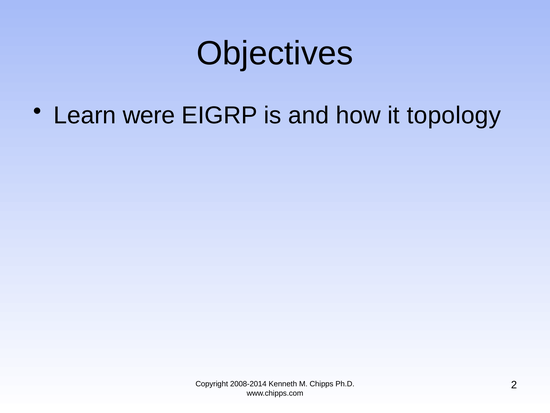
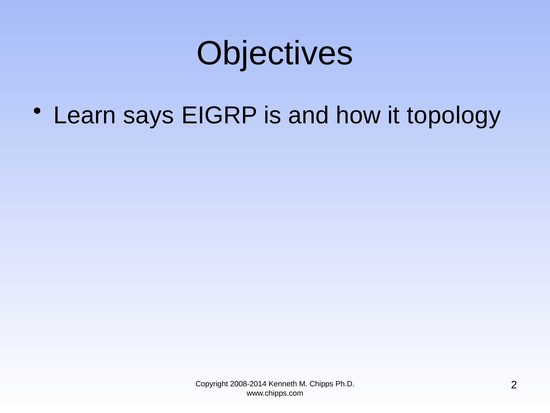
were: were -> says (149, 115)
